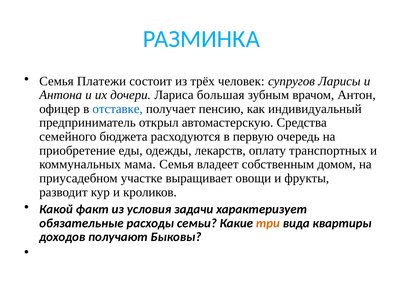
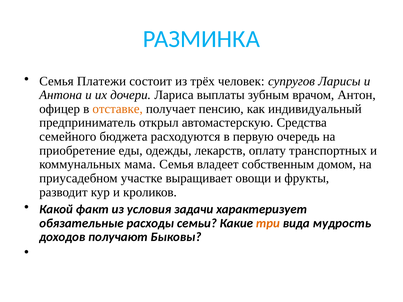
большая: большая -> выплаты (221, 95)
отставке colour: blue -> orange (118, 109)
квартиры: квартиры -> мудрость (342, 223)
